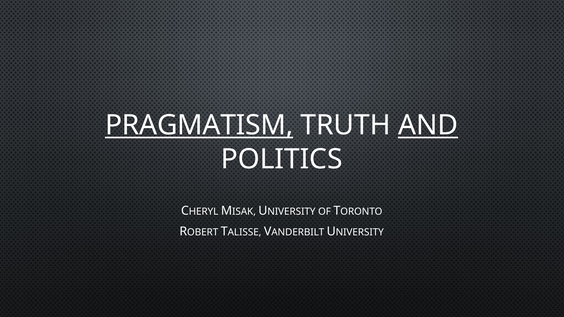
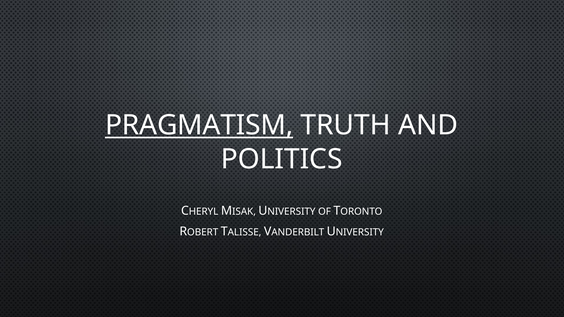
AND underline: present -> none (428, 125)
